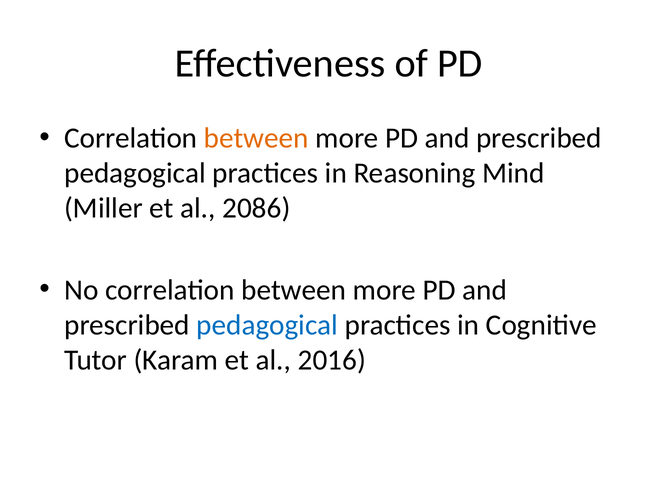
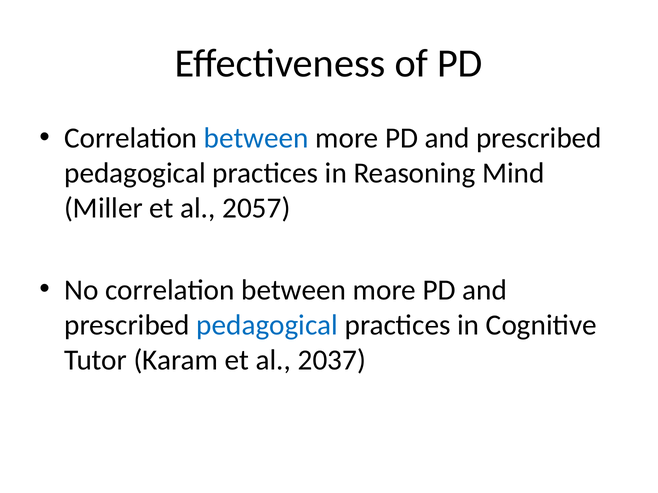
between colour: orange -> blue (256, 138)
2086: 2086 -> 2057 (256, 208)
2016: 2016 -> 2037 (332, 360)
